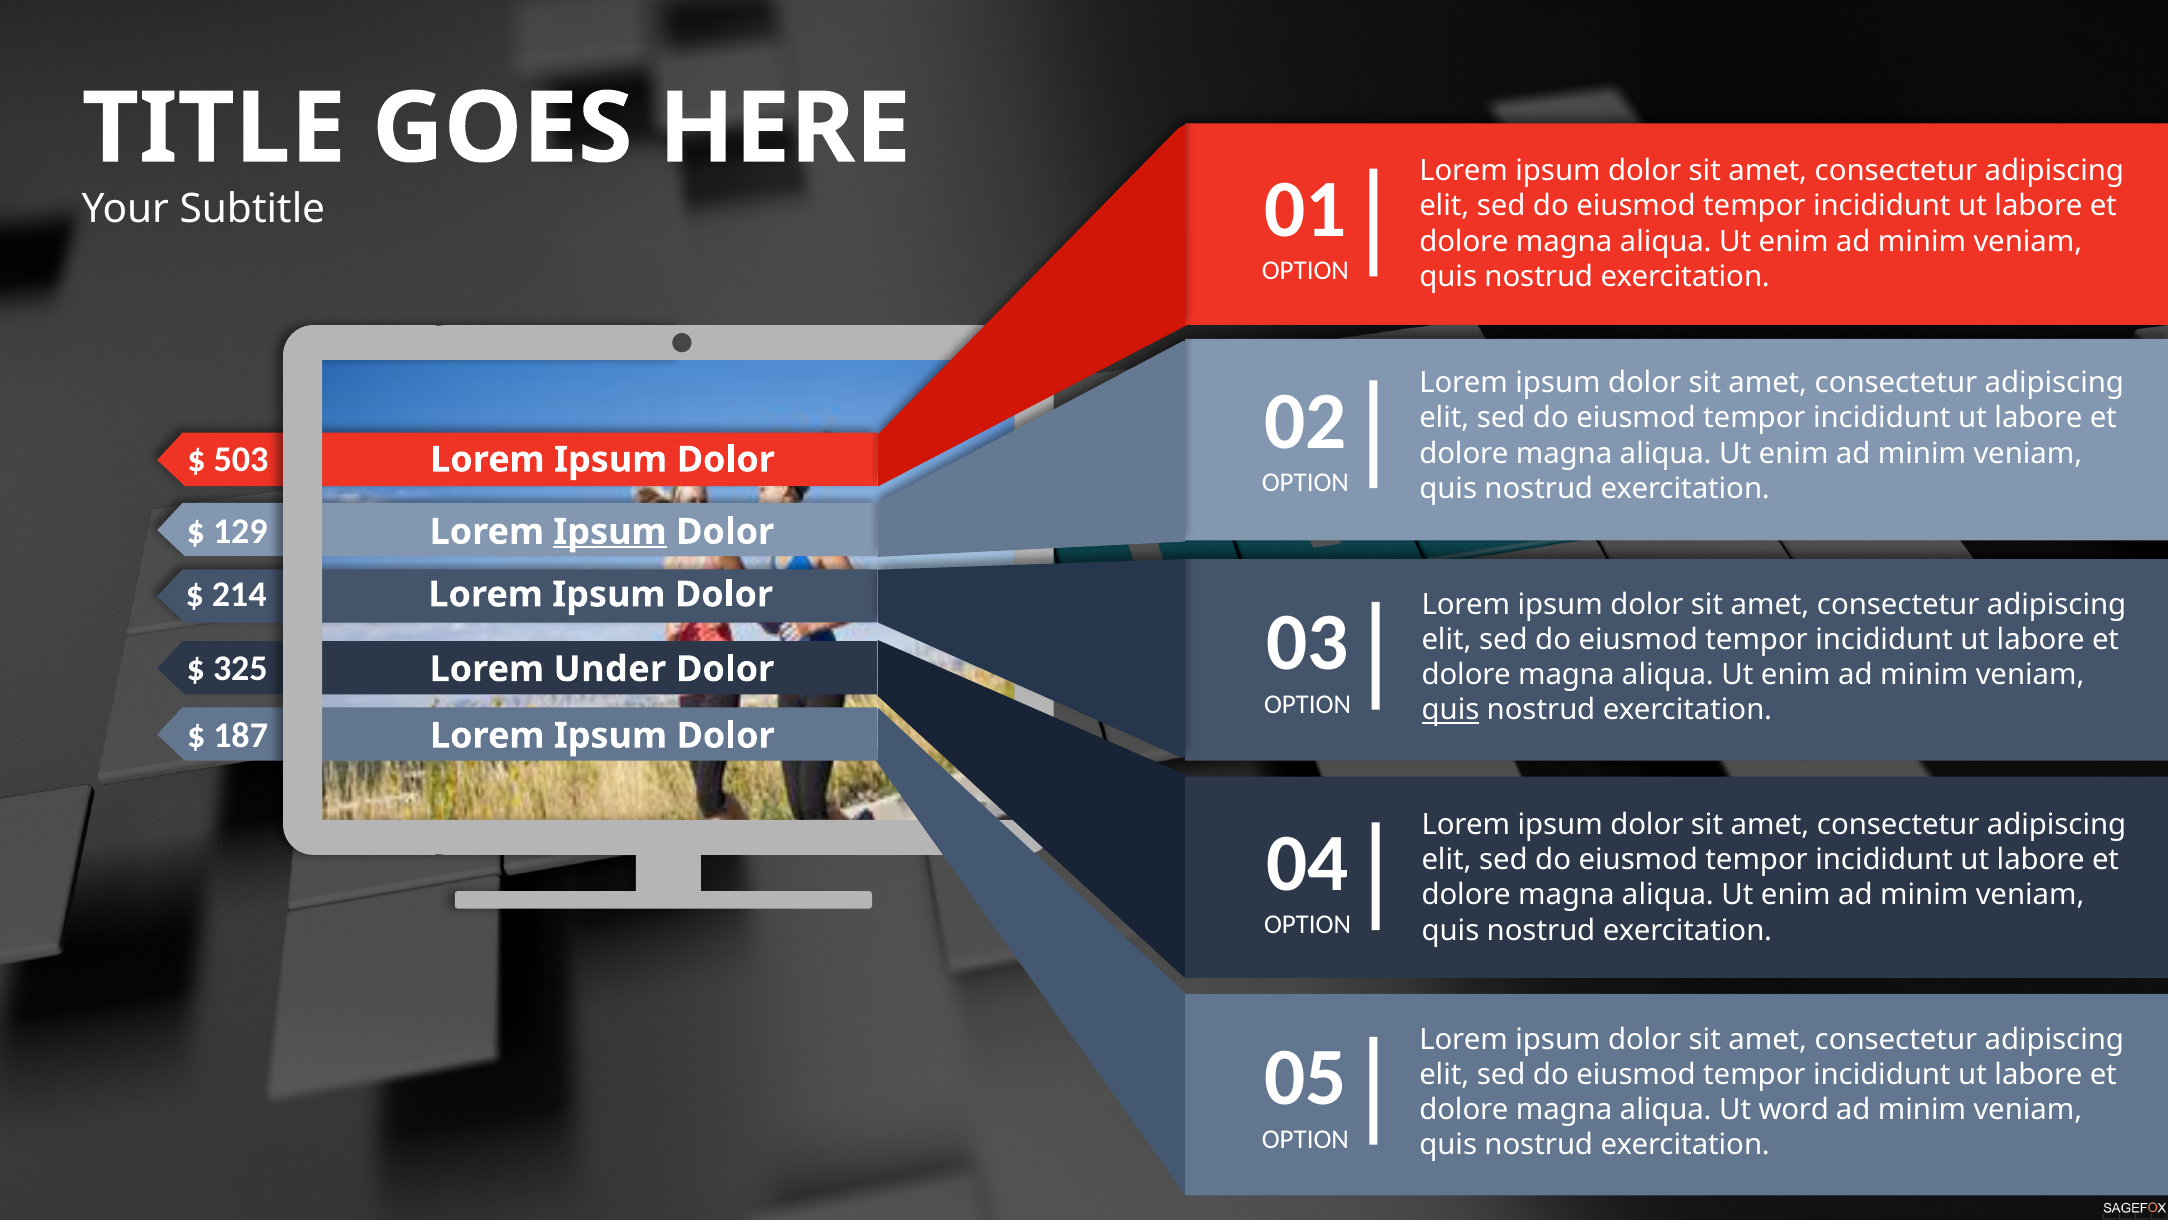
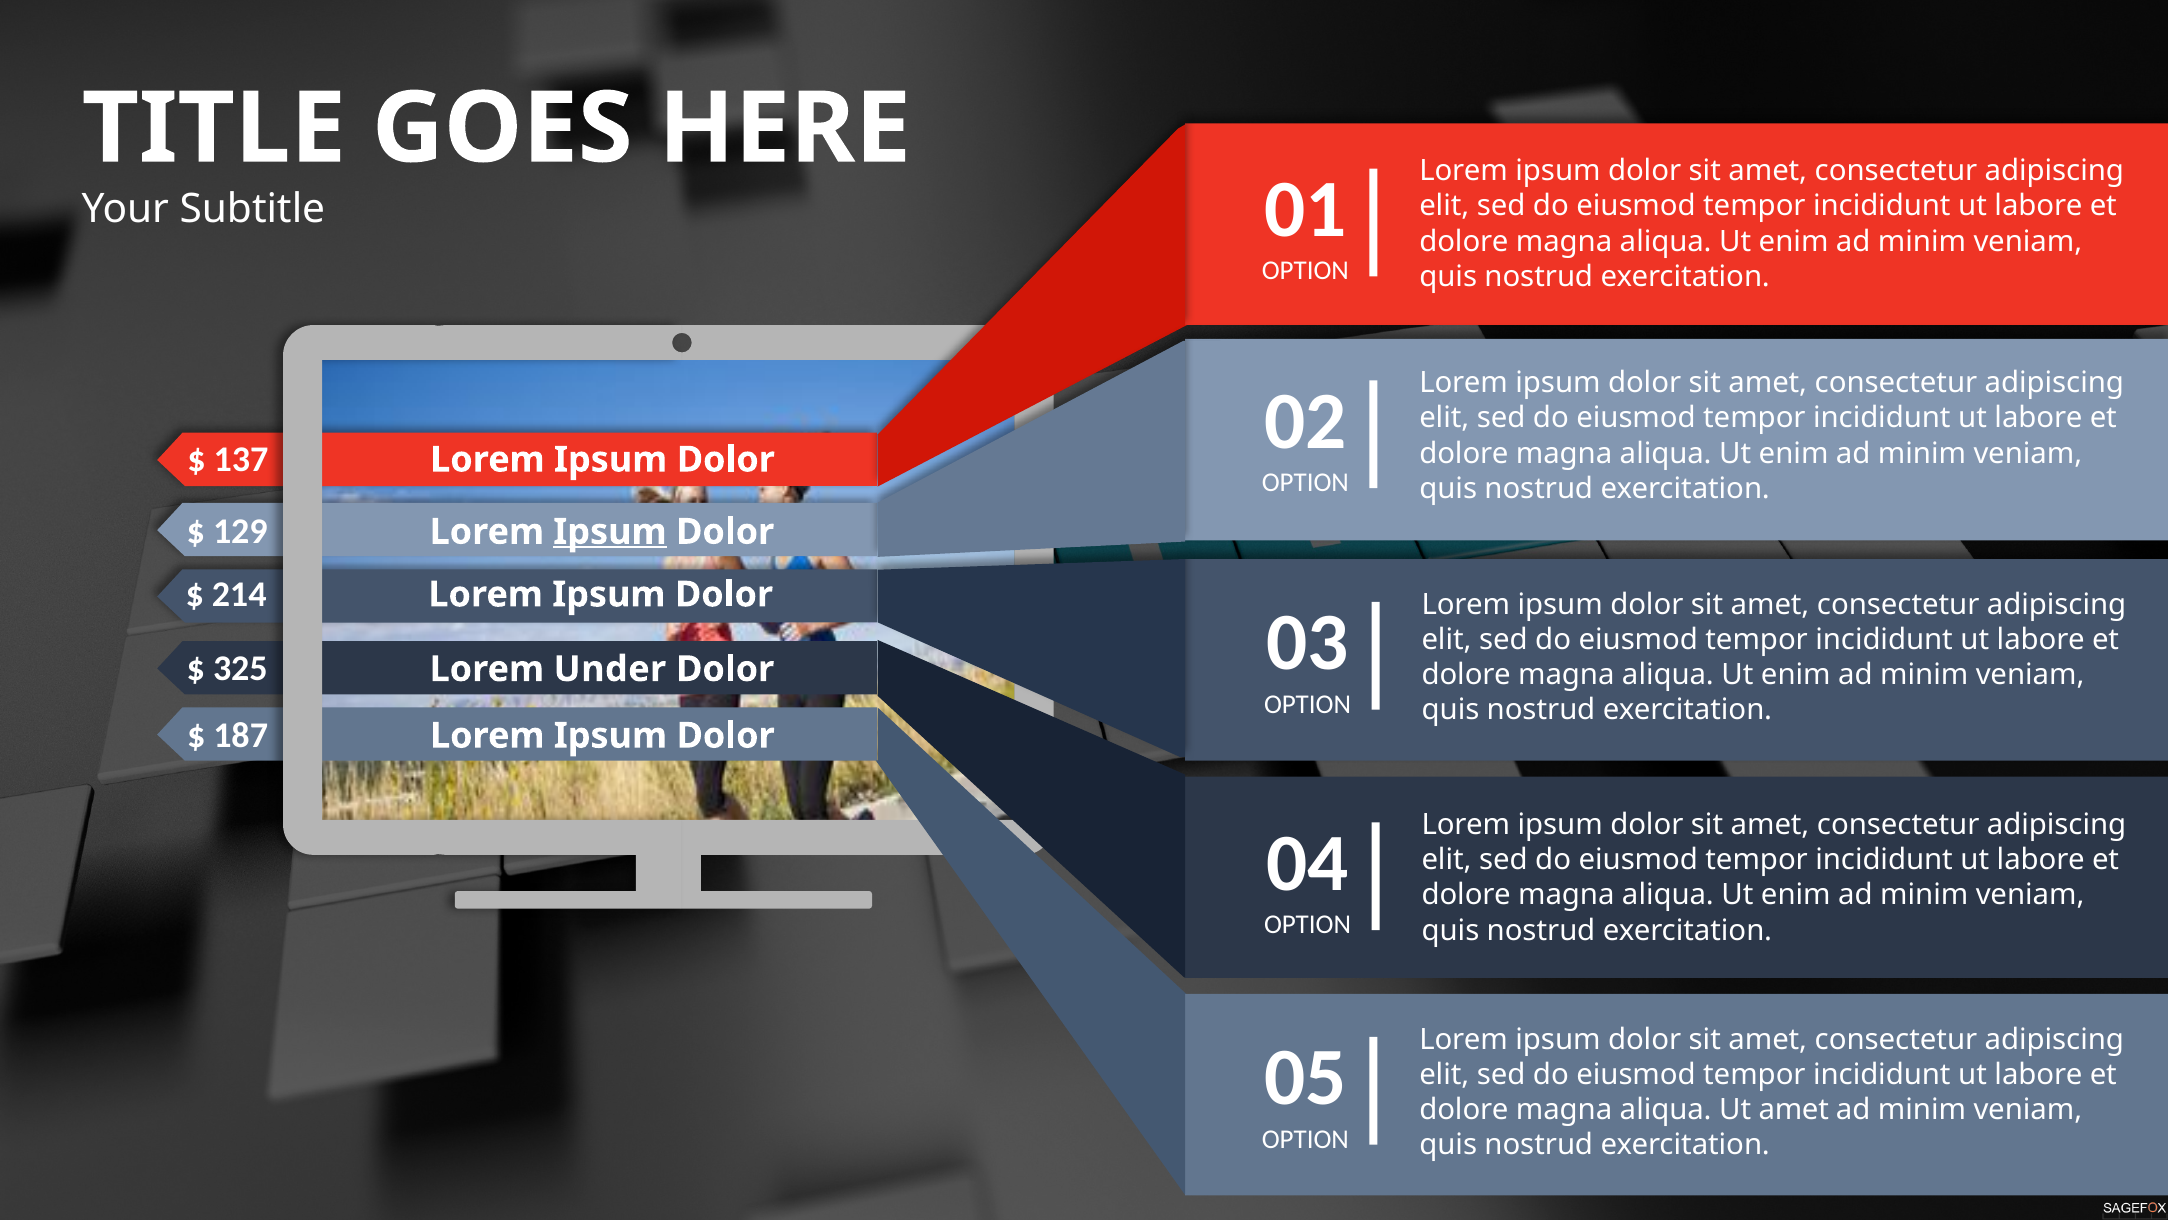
503: 503 -> 137 (241, 459)
quis underline: present -> none (1451, 710)
Ut word: word -> amet (1794, 1109)
